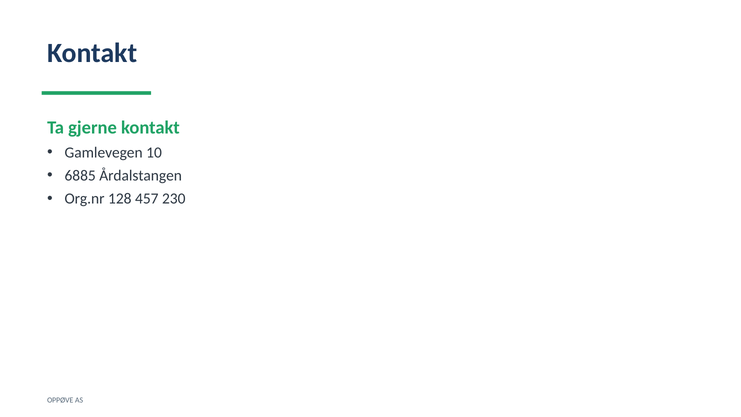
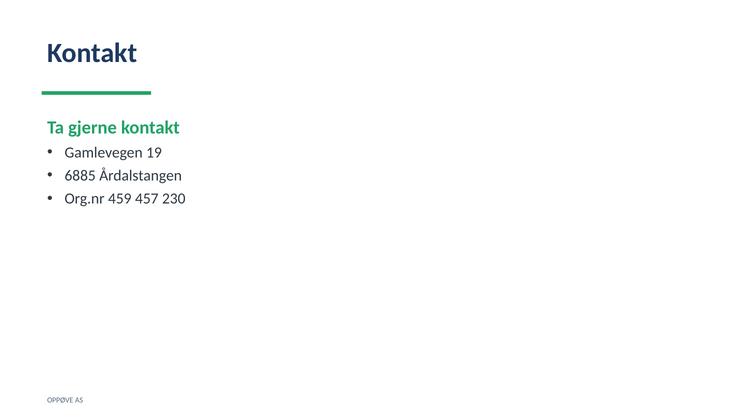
10: 10 -> 19 (154, 152)
128: 128 -> 459 (120, 199)
